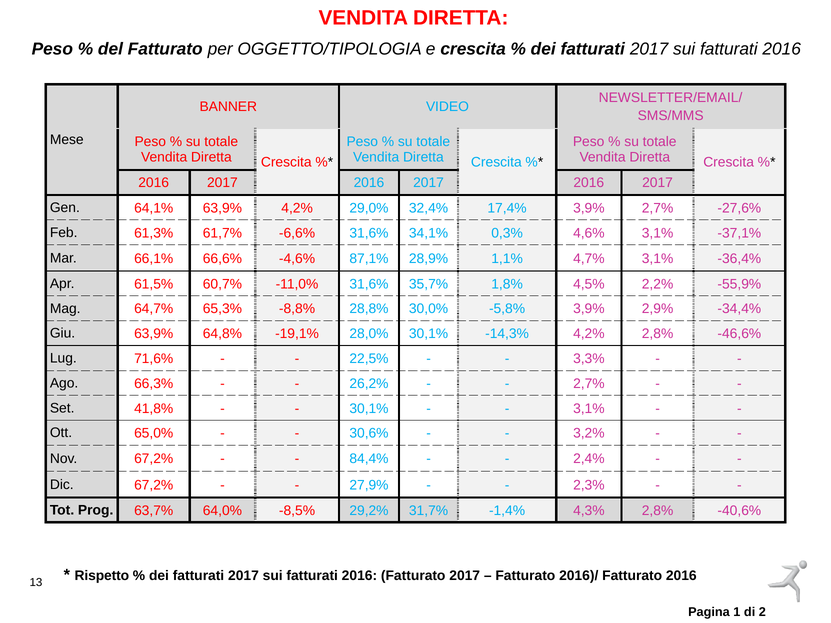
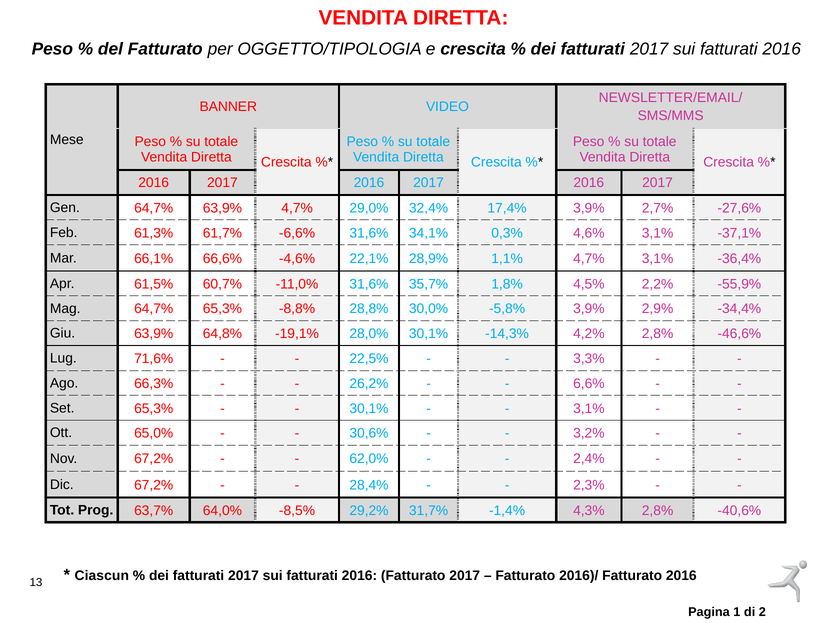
Gen 64,1%: 64,1% -> 64,7% (154, 208)
63,9% 4,2%: 4,2% -> 4,7% (297, 208)
87,1%: 87,1% -> 22,1% (369, 259)
2,7%: 2,7% -> 6,6% (589, 384)
Set 41,8%: 41,8% -> 65,3% (154, 409)
84,4%: 84,4% -> 62,0% (369, 459)
27,9%: 27,9% -> 28,4% (369, 485)
Rispetto: Rispetto -> Ciascun (102, 576)
